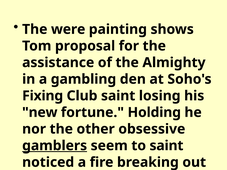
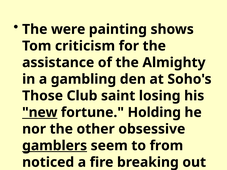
proposal: proposal -> criticism (85, 46)
Fixing: Fixing -> Those (43, 96)
new underline: none -> present (40, 113)
to saint: saint -> from (166, 146)
